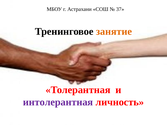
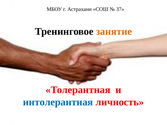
интолерантная colour: purple -> blue (58, 102)
